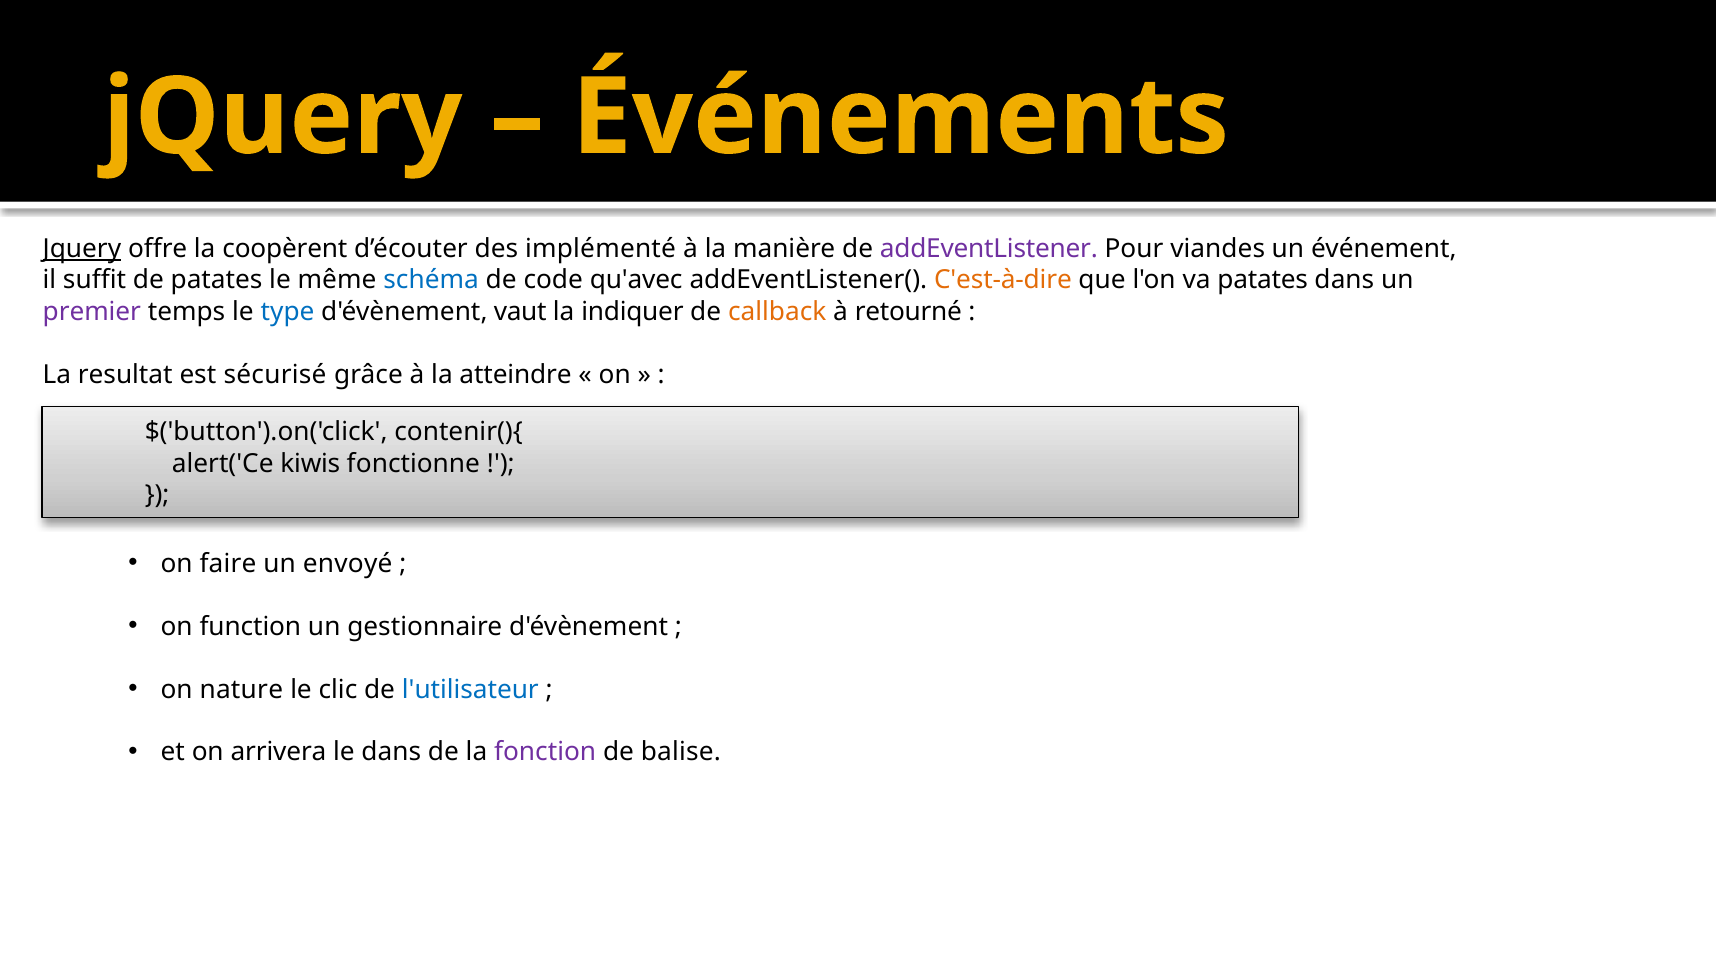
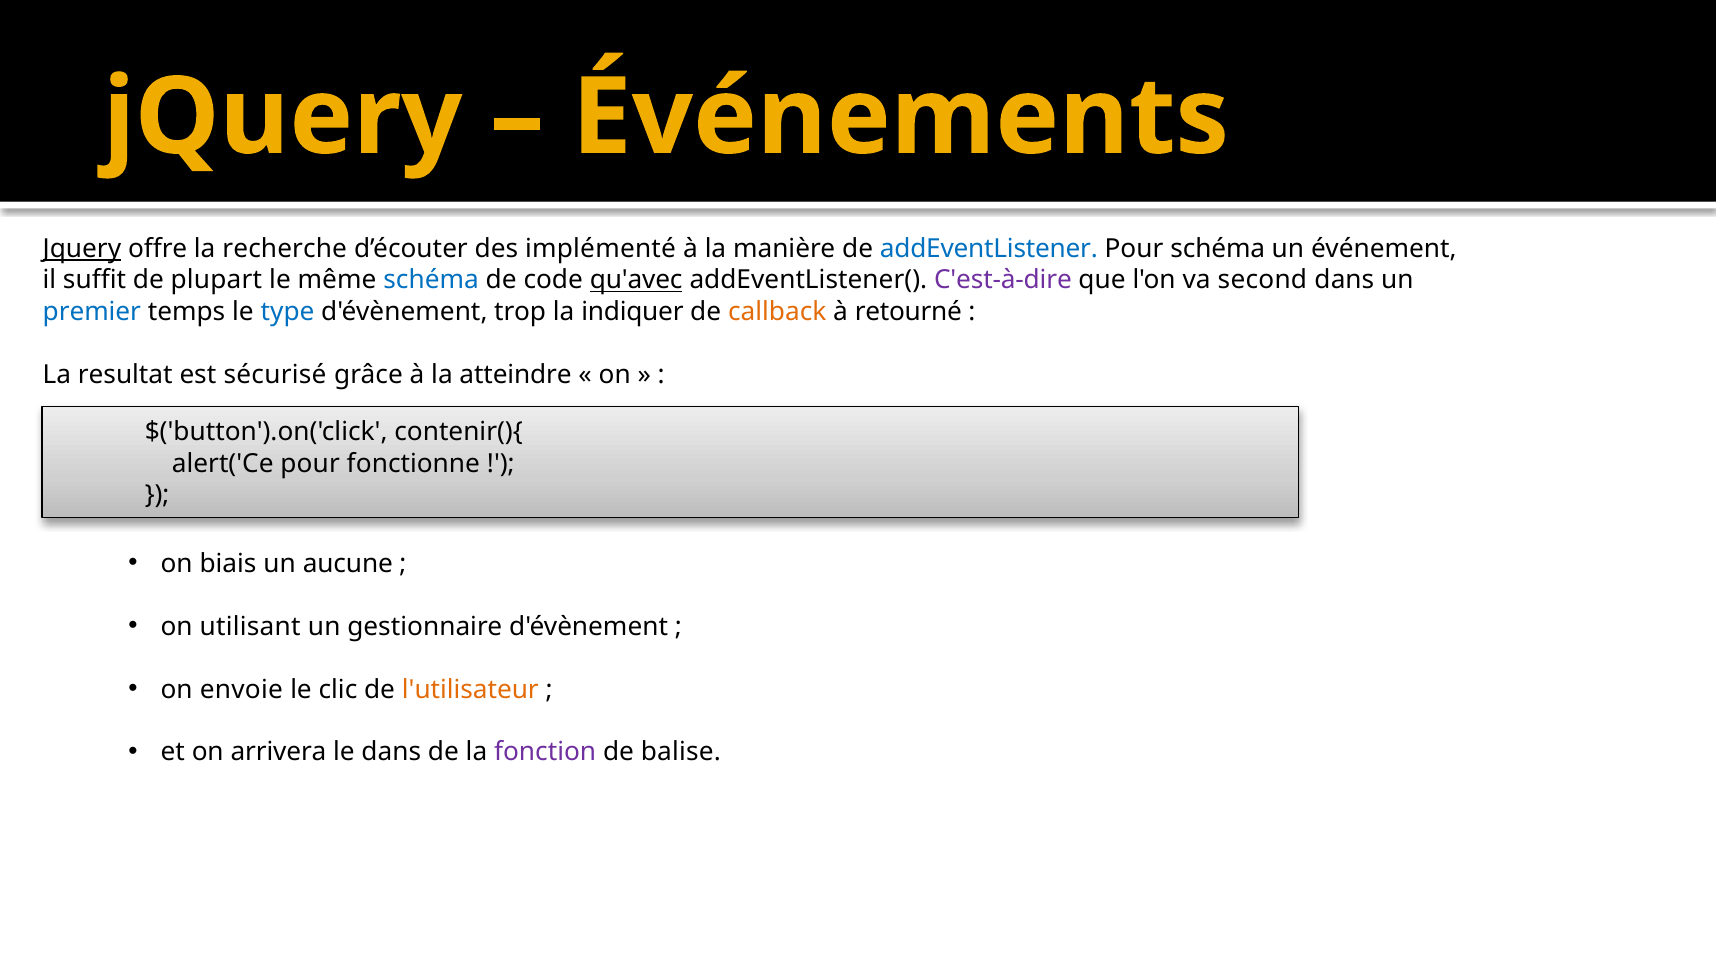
coopèrent: coopèrent -> recherche (285, 249)
addEventListener colour: purple -> blue (989, 249)
Pour viandes: viandes -> schéma (1218, 249)
de patates: patates -> plupart (216, 280)
qu'avec underline: none -> present (636, 280)
C'est-à-dire colour: orange -> purple (1003, 280)
va patates: patates -> second (1262, 280)
premier colour: purple -> blue (92, 312)
vaut: vaut -> trop (520, 312)
alert('Ce kiwis: kiwis -> pour (310, 464)
faire: faire -> biais (228, 564)
envoyé: envoyé -> aucune (348, 564)
function: function -> utilisant (250, 627)
nature: nature -> envoie (241, 690)
l'utilisateur colour: blue -> orange (470, 690)
